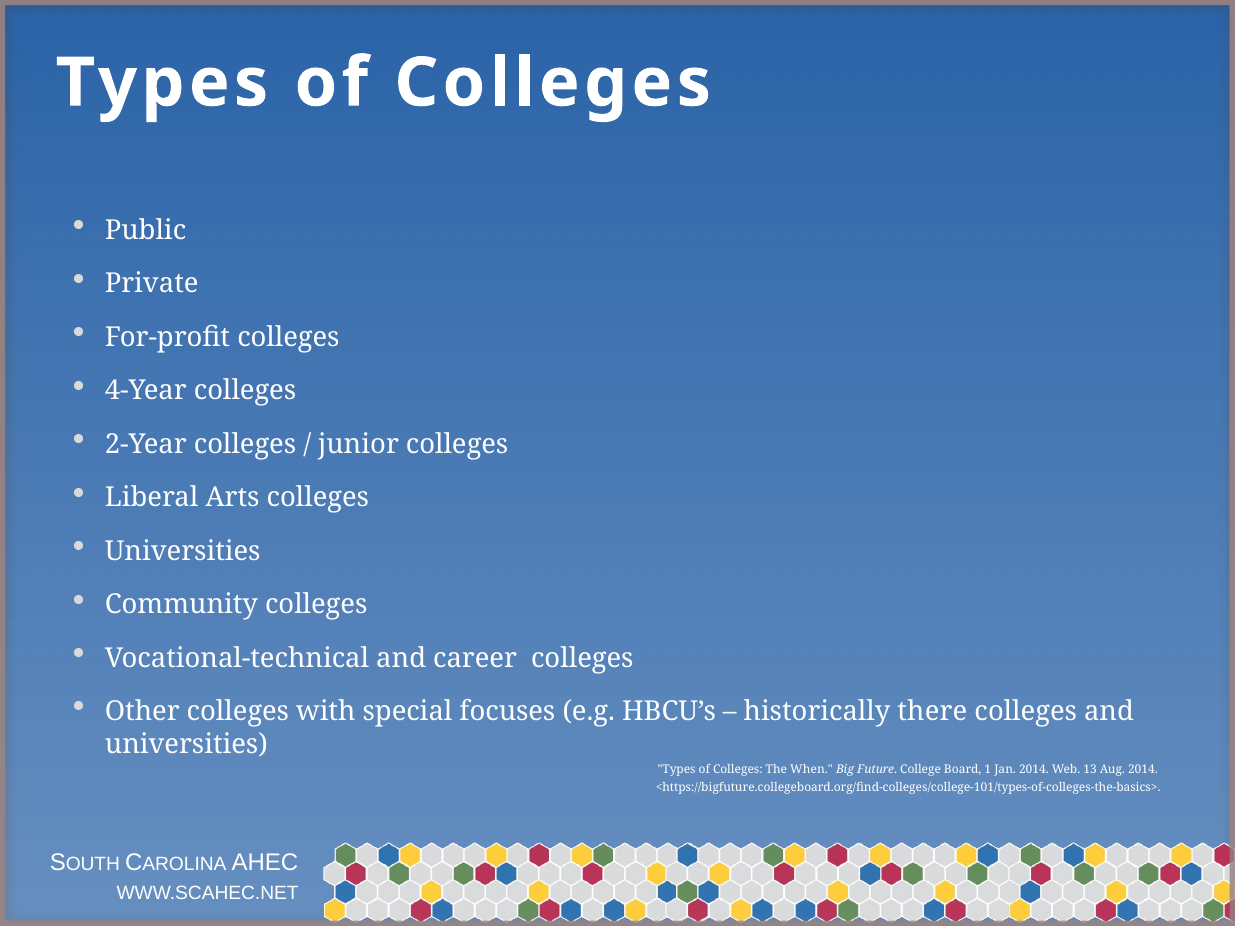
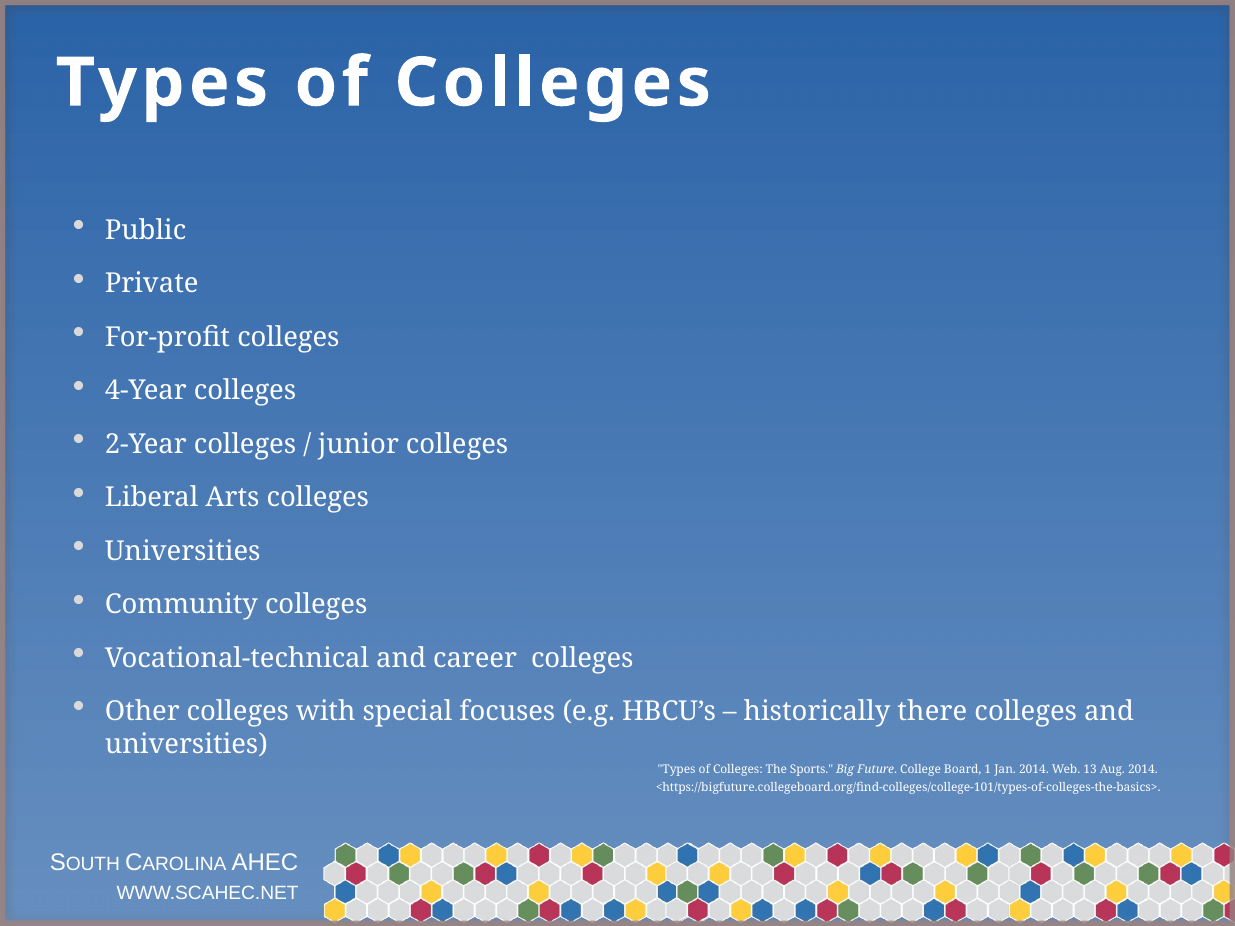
When: When -> Sports (812, 770)
